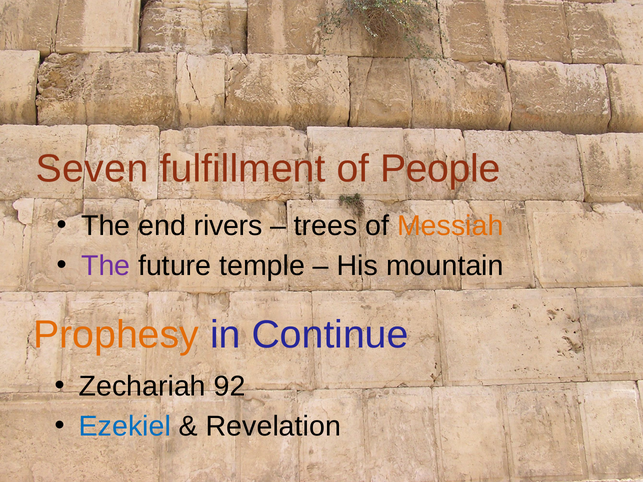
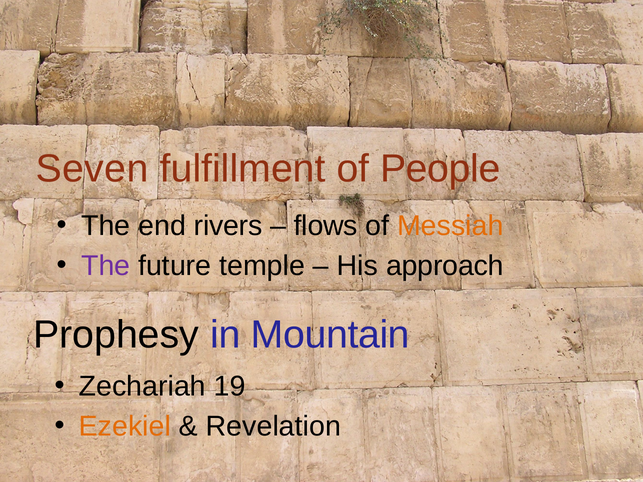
trees: trees -> flows (326, 226)
mountain: mountain -> approach (445, 266)
Prophesy colour: orange -> black (116, 335)
Continue: Continue -> Mountain (330, 335)
92: 92 -> 19 (230, 387)
Ezekiel colour: blue -> orange (125, 427)
